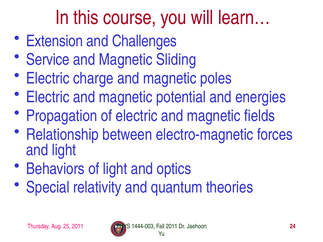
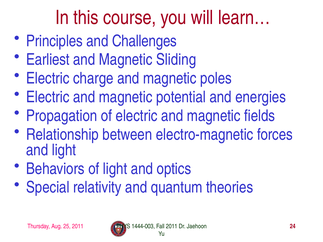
Extension: Extension -> Principles (54, 41)
Service: Service -> Earliest (48, 60)
